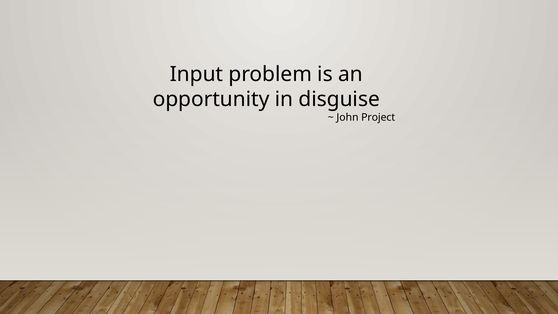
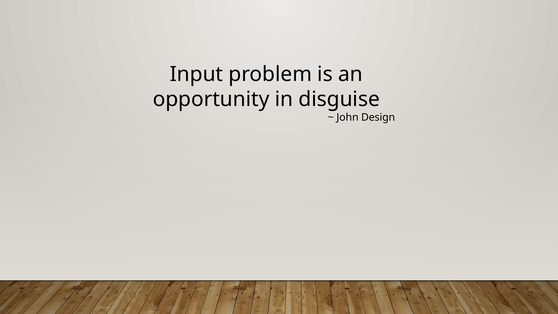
Project: Project -> Design (378, 117)
